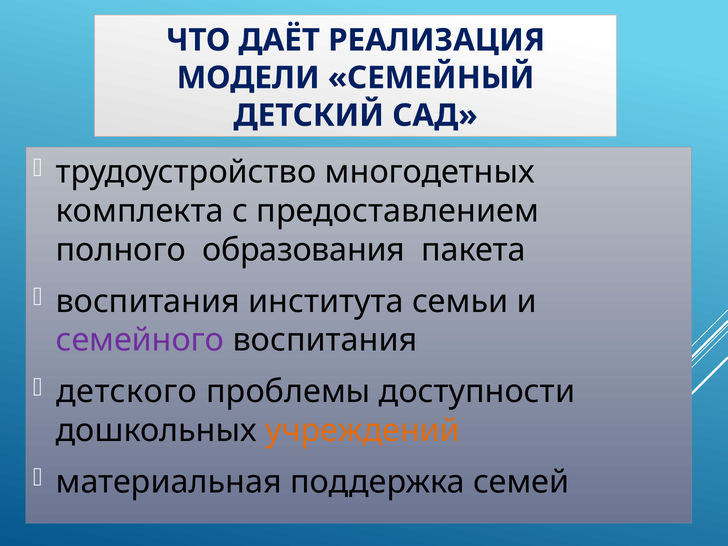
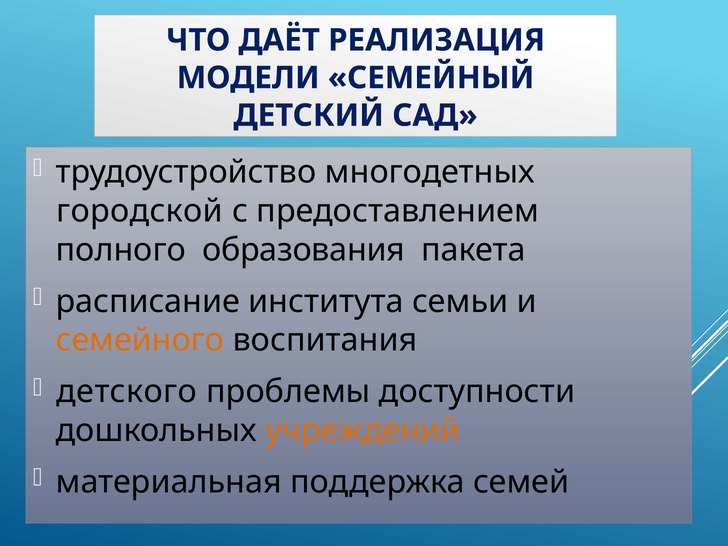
комплекта: комплекта -> городской (140, 211)
воспитания: воспитания -> расписание (148, 301)
семейного colour: purple -> orange (140, 340)
